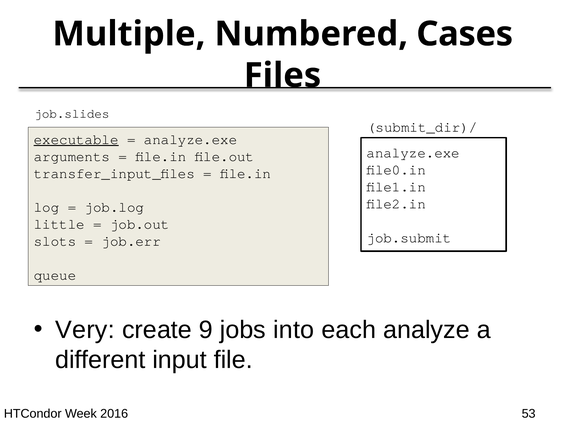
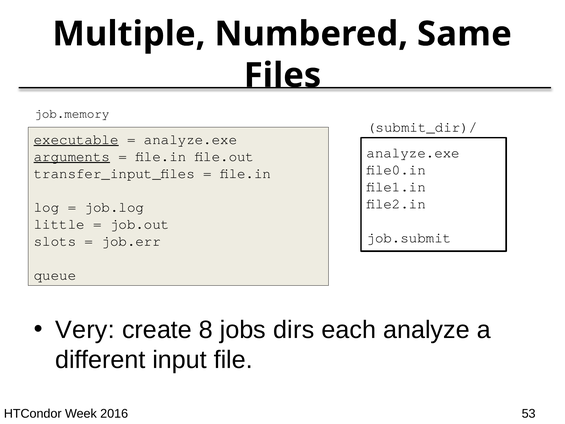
Cases: Cases -> Same (464, 34)
job.slides: job.slides -> job.memory (72, 114)
arguments underline: none -> present (72, 156)
9: 9 -> 8 (206, 330)
into: into -> dirs (294, 330)
